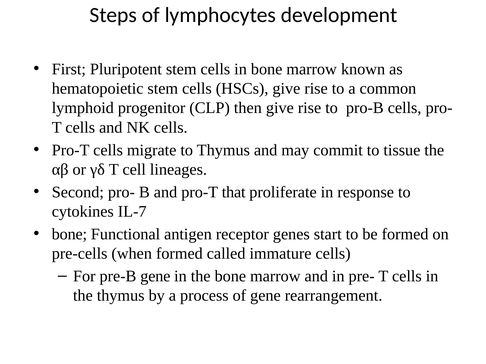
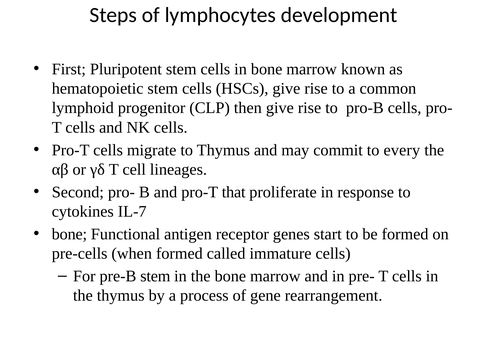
tissue: tissue -> every (402, 150)
pre-B gene: gene -> stem (155, 277)
